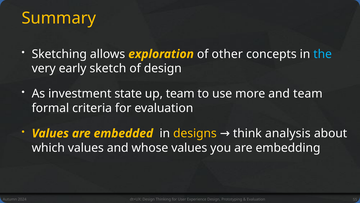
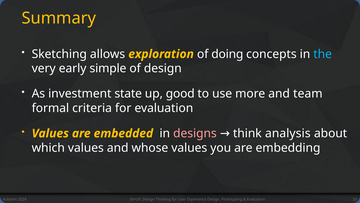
other: other -> doing (227, 54)
sketch: sketch -> simple (108, 68)
up team: team -> good (180, 94)
designs colour: yellow -> pink (195, 133)
